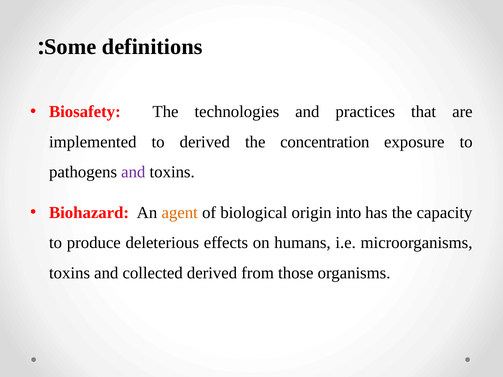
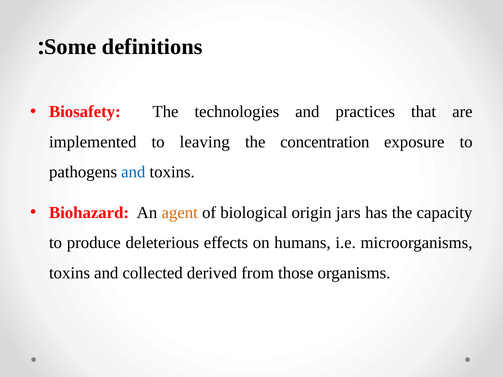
to derived: derived -> leaving (205, 142)
and colour: purple -> blue (133, 172)
into: into -> jars (348, 213)
